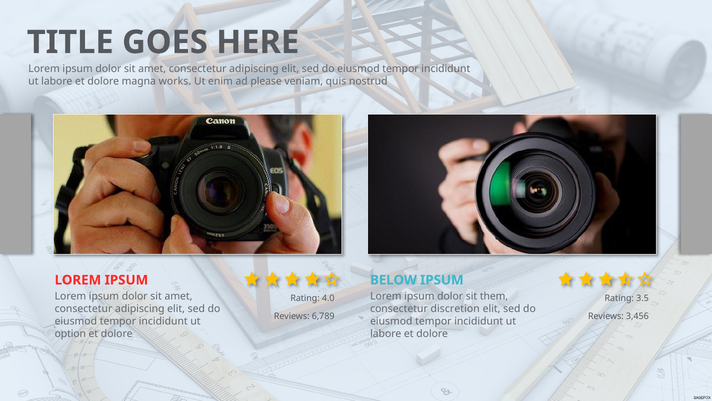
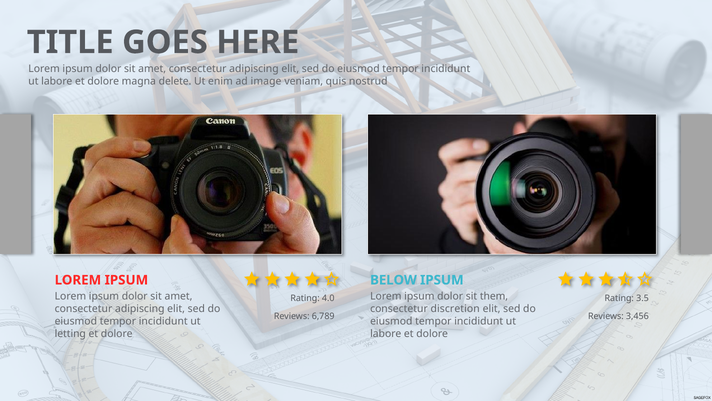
works: works -> delete (175, 81)
please: please -> image (266, 81)
option: option -> letting (70, 333)
